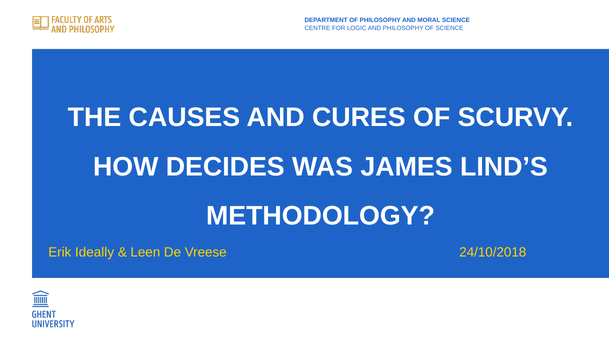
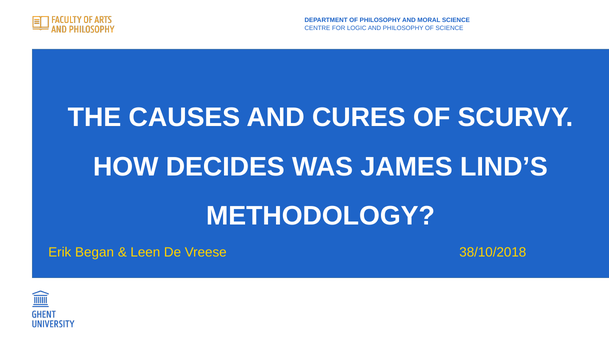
Ideally: Ideally -> Began (95, 252)
24/10/2018: 24/10/2018 -> 38/10/2018 (493, 252)
